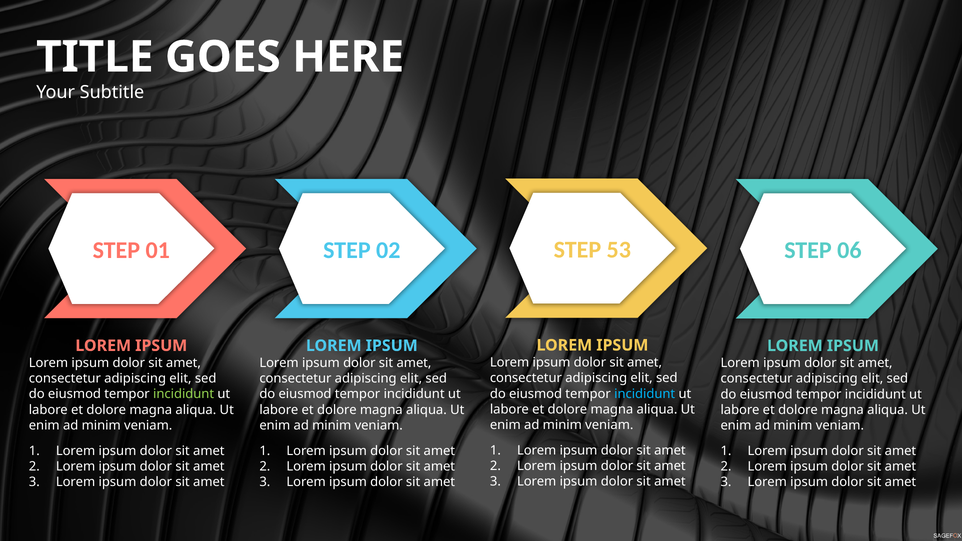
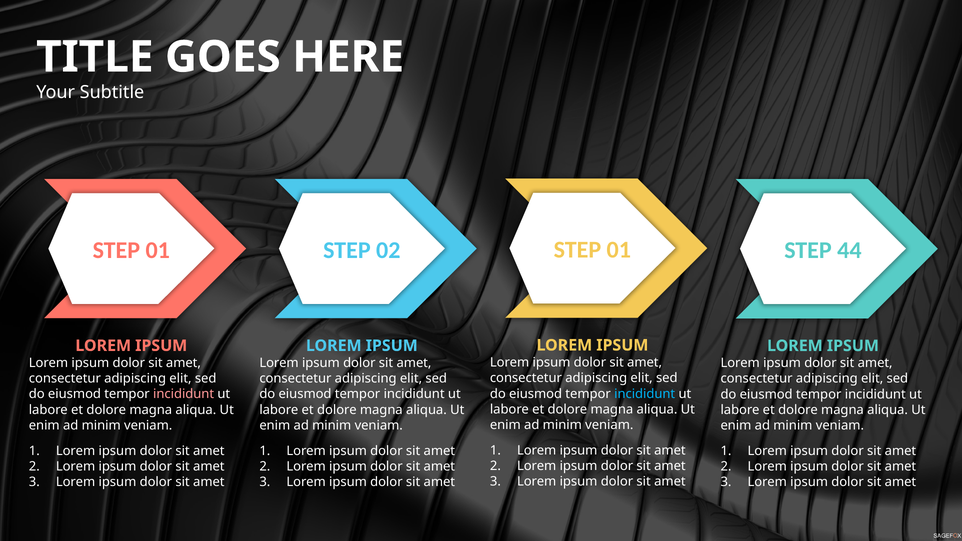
53: 53 -> 01 (619, 250)
06: 06 -> 44 (849, 250)
incididunt colour: light green -> pink (184, 394)
